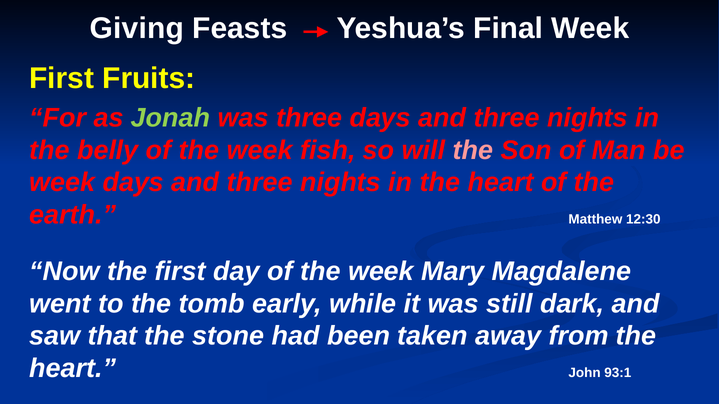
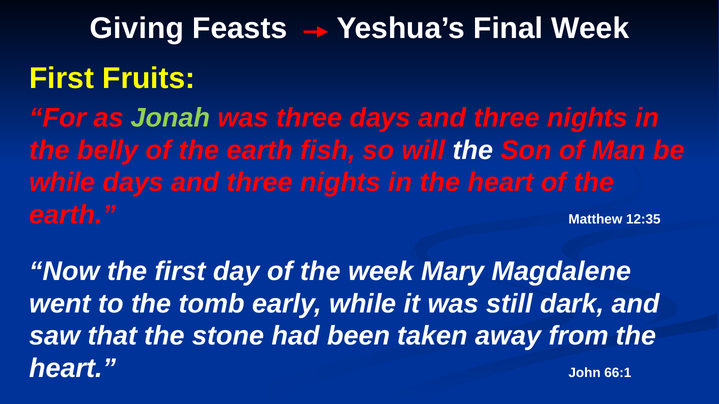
belly of the week: week -> earth (260, 150)
the colour: pink -> white (473, 150)
week: week -> while (62, 183)
12:30: 12:30 -> 12:35 (643, 219)
93:1: 93:1 -> 66:1 (618, 373)
